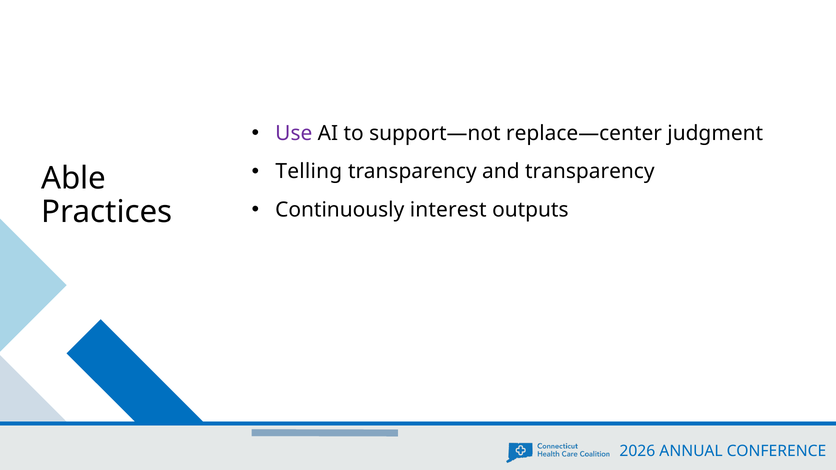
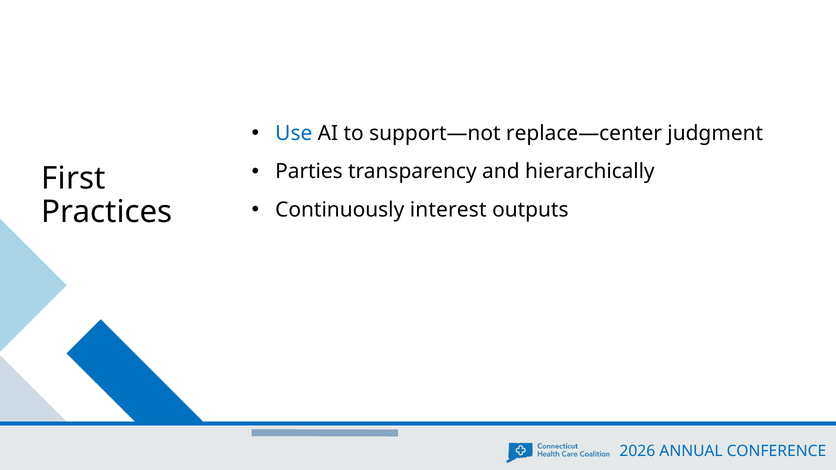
Use colour: purple -> blue (294, 133)
Telling: Telling -> Parties (309, 172)
and transparency: transparency -> hierarchically (590, 172)
Able: Able -> First (73, 178)
